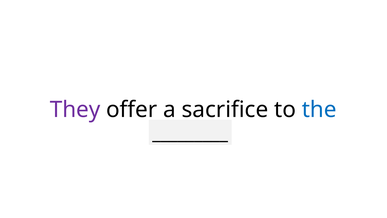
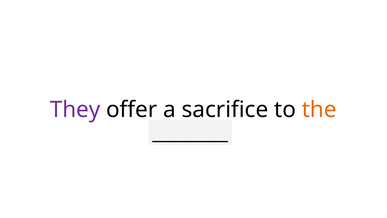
the colour: blue -> orange (319, 110)
